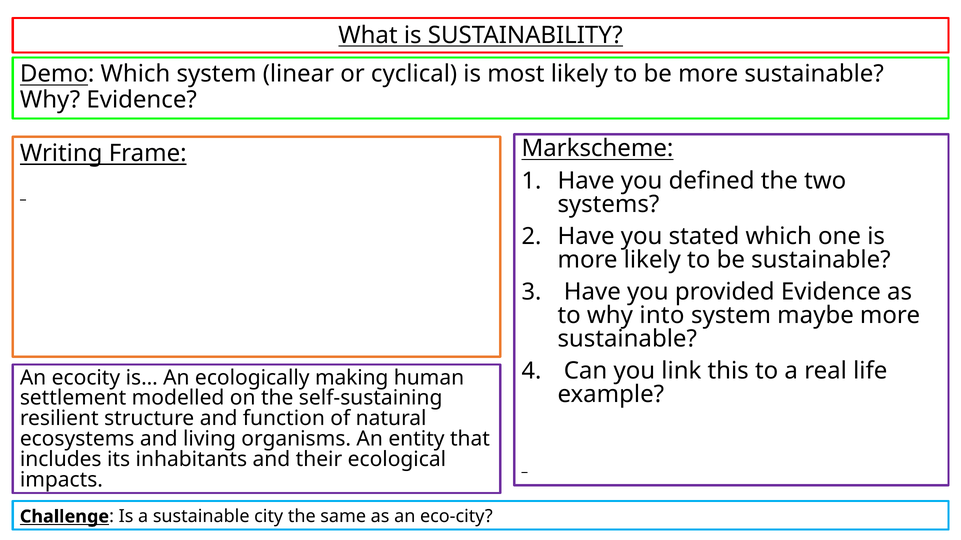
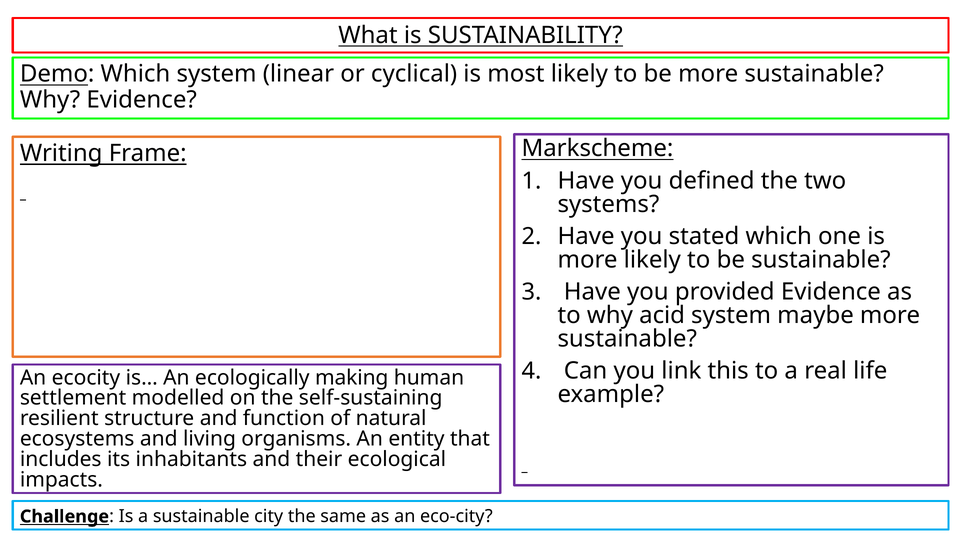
into: into -> acid (662, 316)
